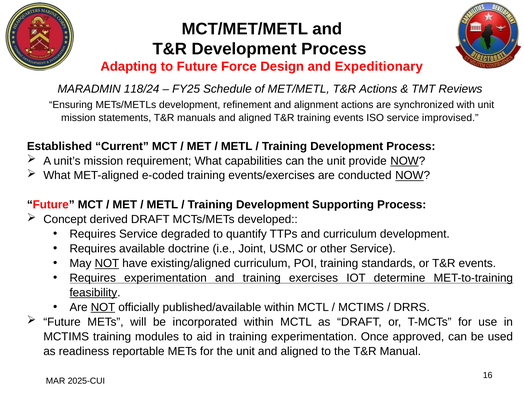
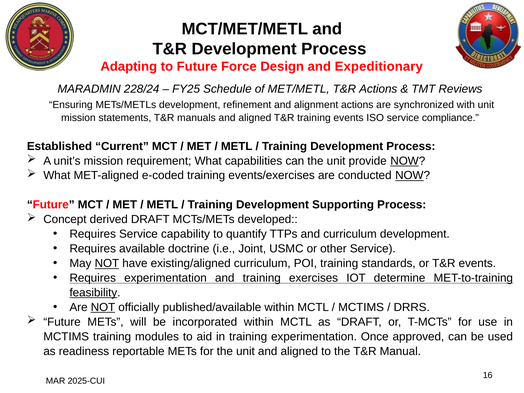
118/24: 118/24 -> 228/24 (142, 89)
improvised: improvised -> compliance (450, 118)
degraded: degraded -> capability (185, 234)
